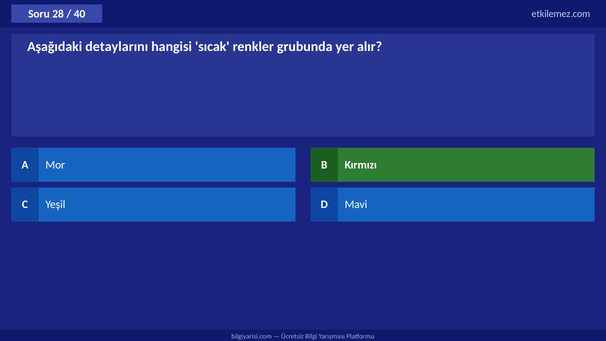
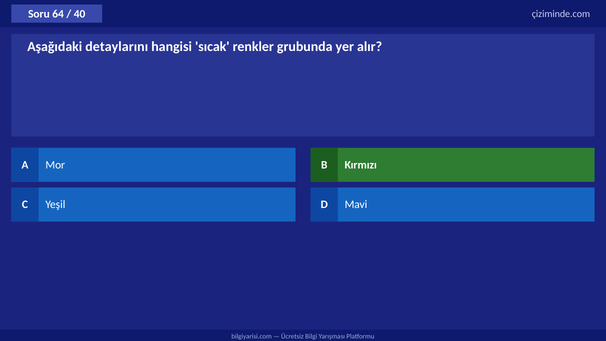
28: 28 -> 64 (58, 14)
etkilemez.com: etkilemez.com -> çiziminde.com (561, 14)
